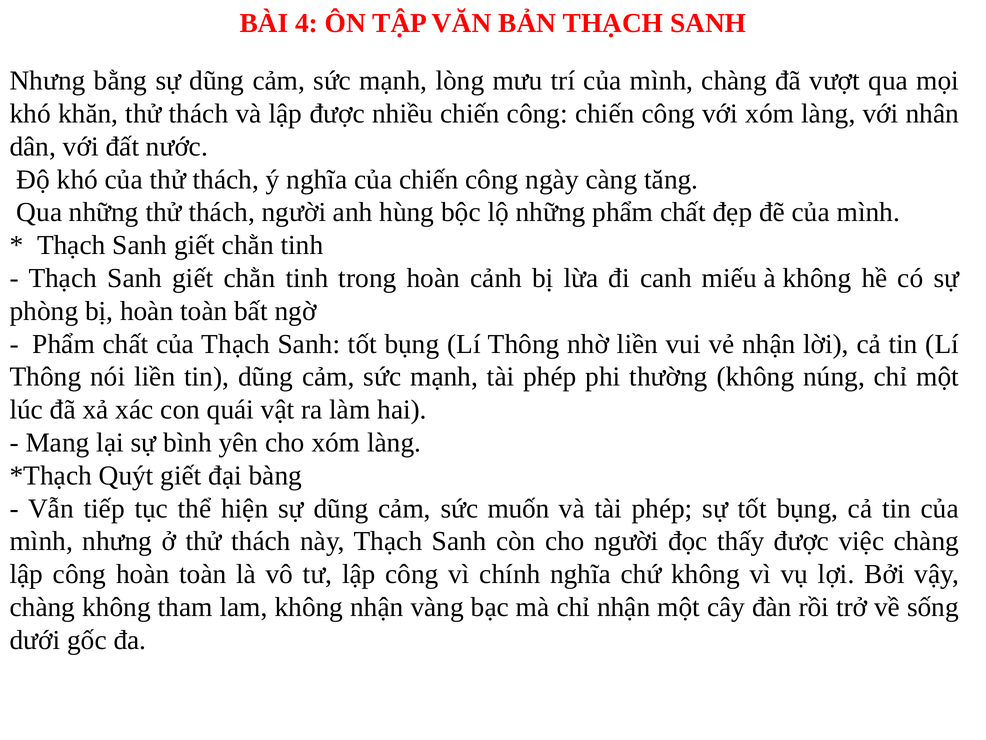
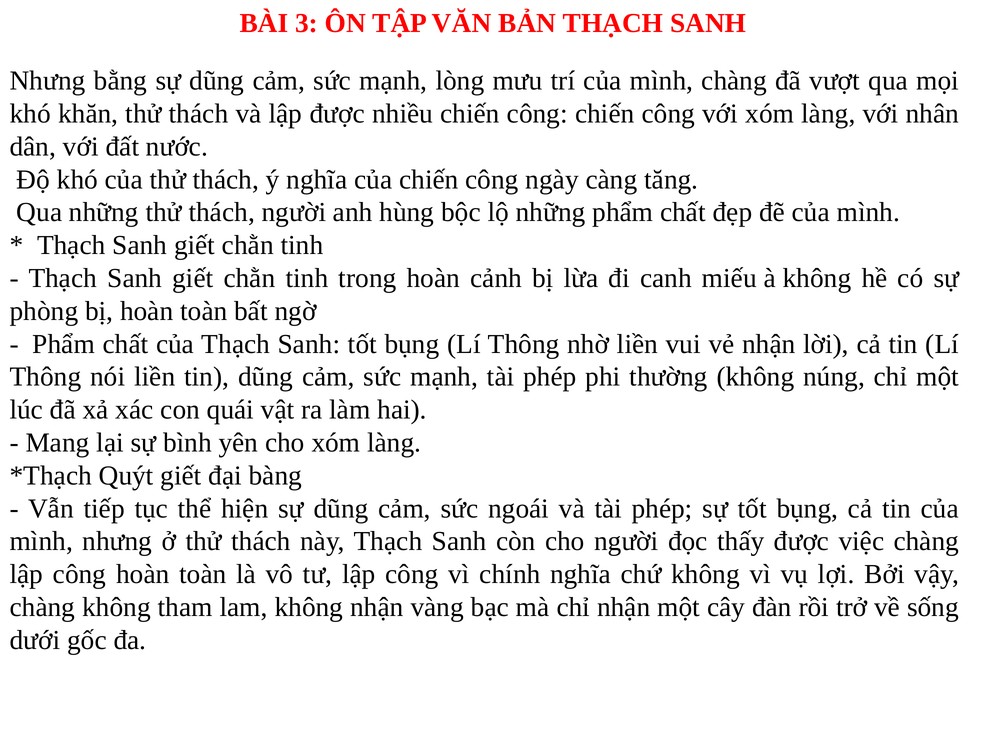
4: 4 -> 3 (307, 23)
muốn: muốn -> ngoái (519, 508)
